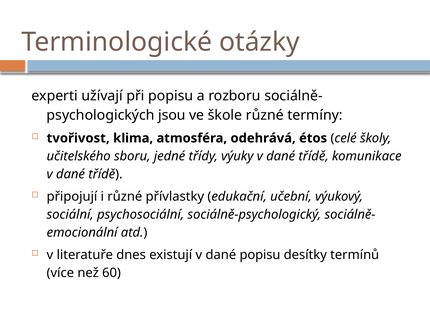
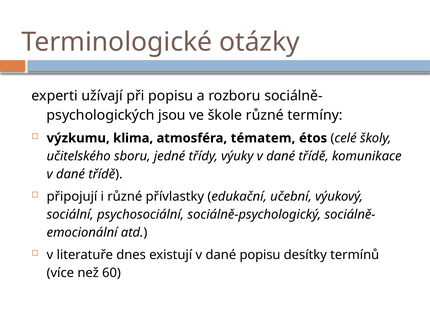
tvořivost: tvořivost -> výzkumu (78, 138)
odehrává: odehrává -> tématem (263, 138)
